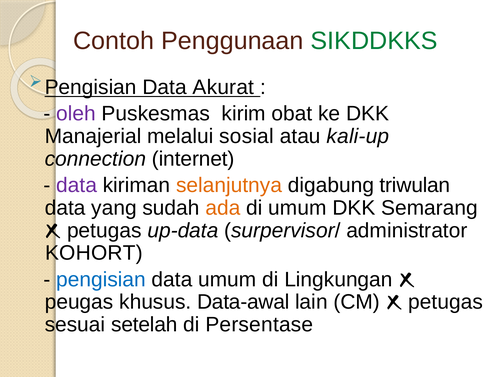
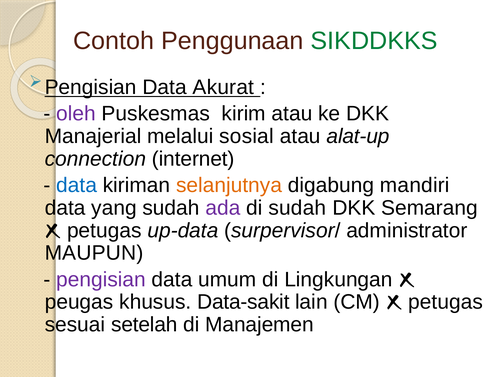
kirim obat: obat -> atau (292, 114)
kali-up: kali-up -> alat-up (358, 136)
data colour: purple -> blue (77, 185)
triwulan: triwulan -> mandiri (415, 185)
ada colour: orange -> purple (223, 208)
di umum: umum -> sudah (297, 208)
KOHORT: KOHORT -> MAUPUN (94, 253)
pengisian colour: blue -> purple (101, 280)
Data-awal: Data-awal -> Data-sakit (243, 302)
Persentase: Persentase -> Manajemen (259, 325)
